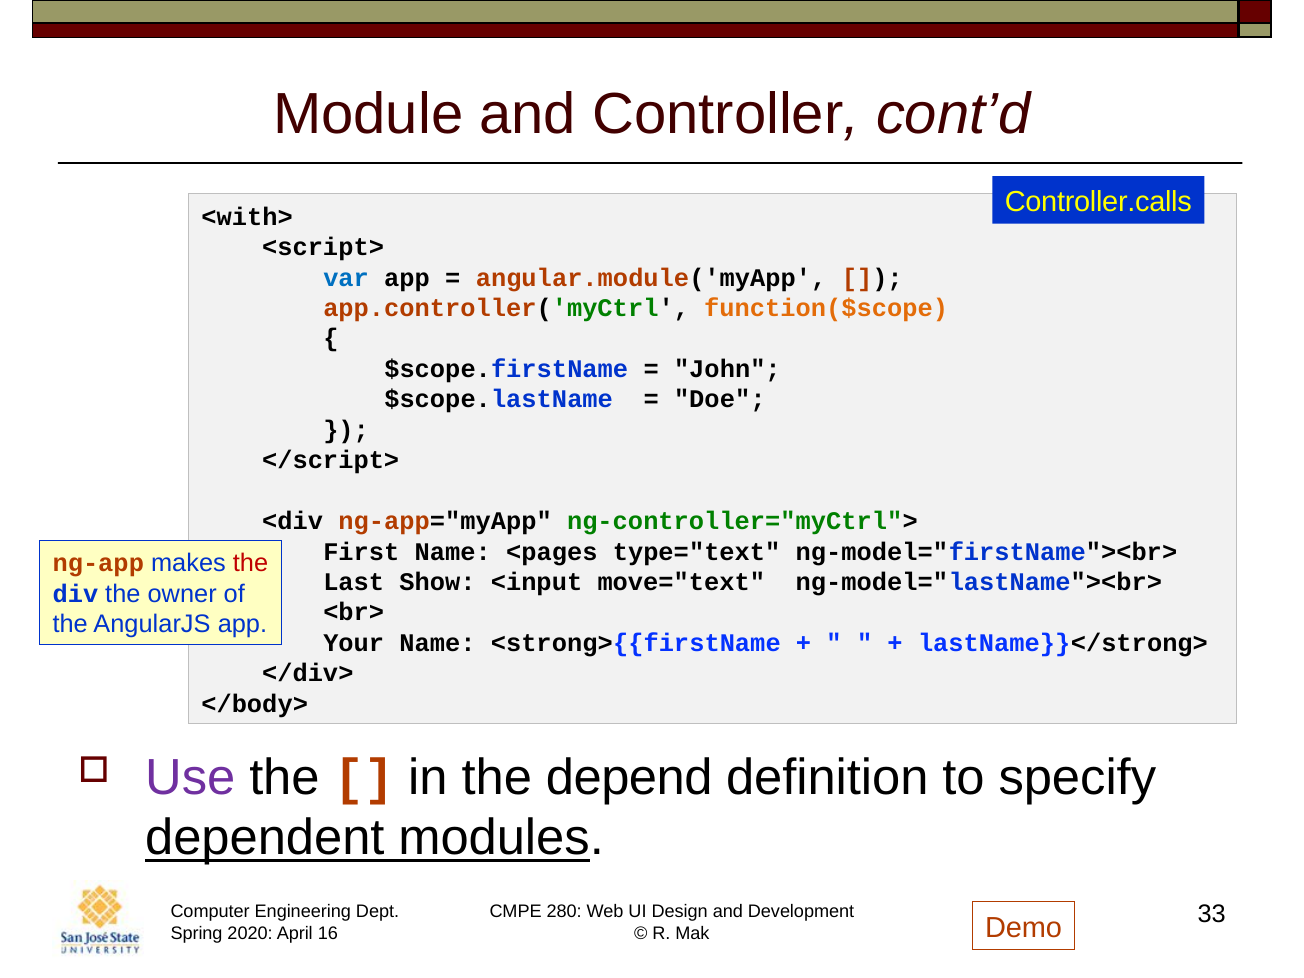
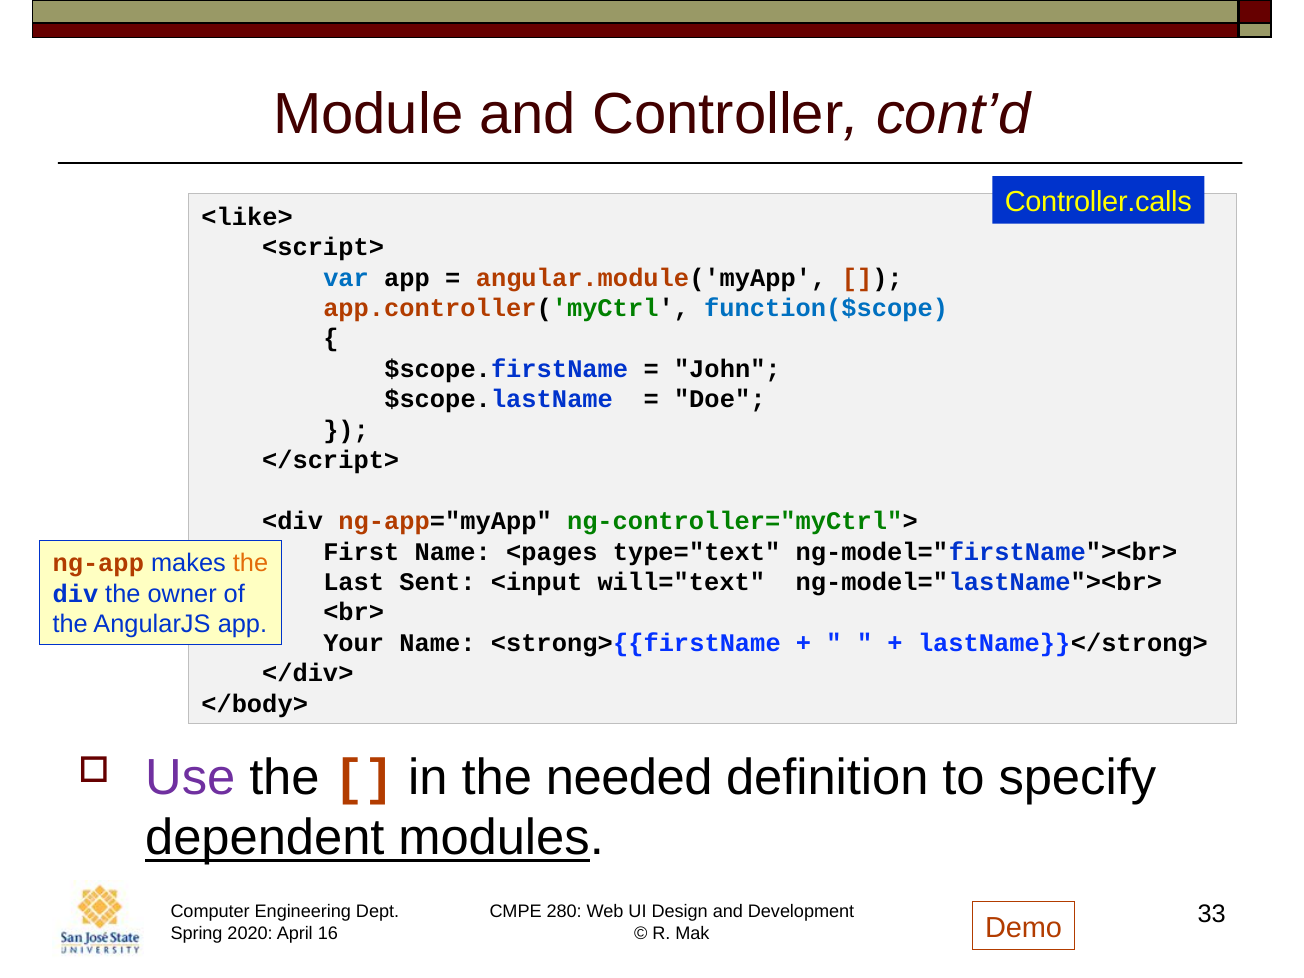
<with>: <with> -> <like> (247, 217)
function($scope colour: orange -> blue (826, 308)
the colour: red -> orange (251, 564)
Show: Show -> Sent (438, 582)
move="text: move="text -> will="text (681, 582)
depend: depend -> needed (629, 777)
